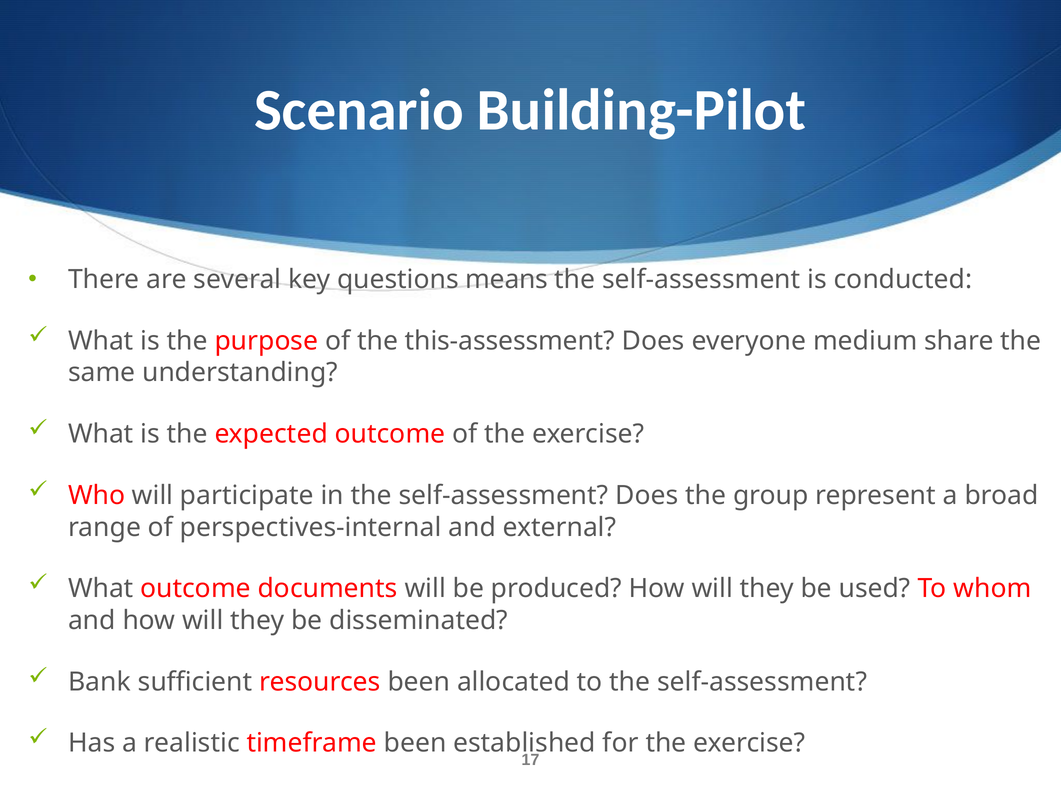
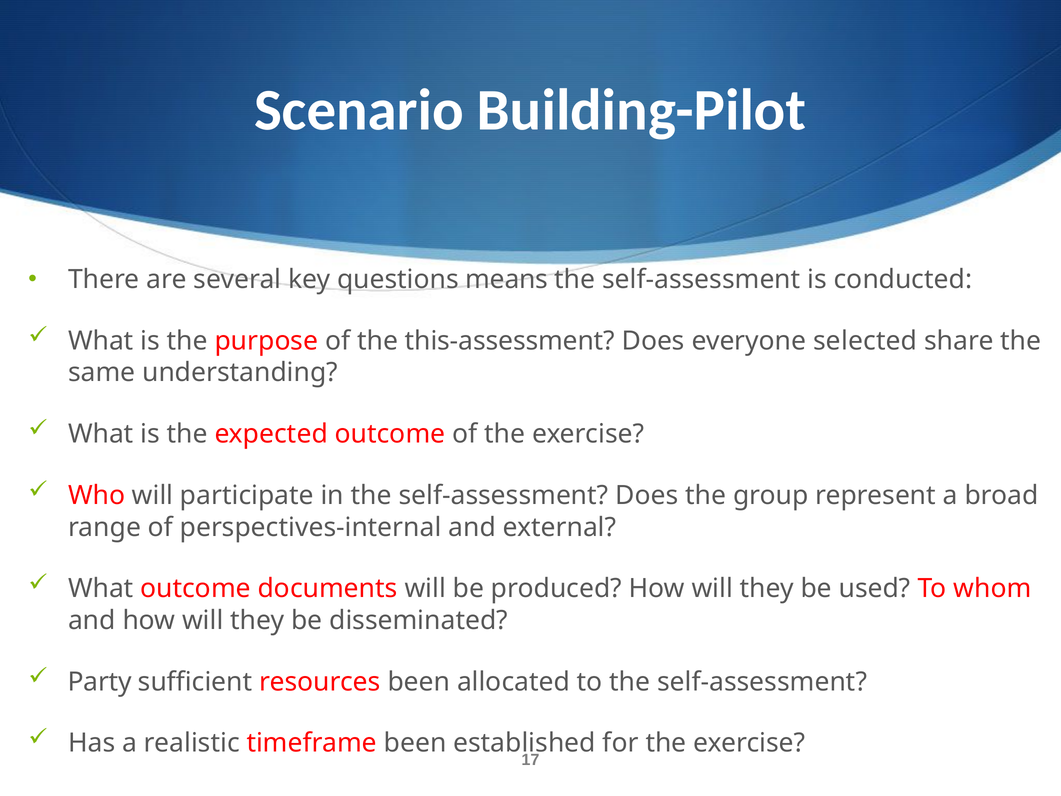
medium: medium -> selected (865, 341)
Bank: Bank -> Party (100, 682)
